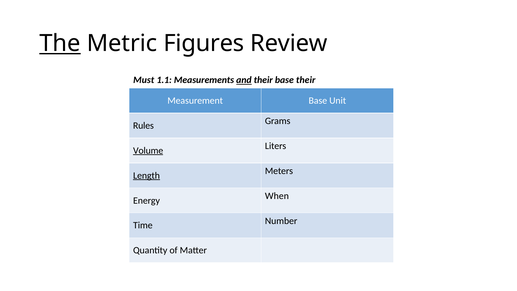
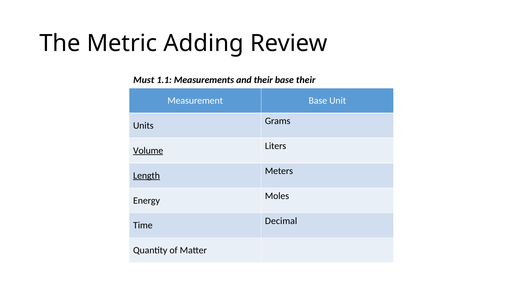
The underline: present -> none (60, 43)
Figures: Figures -> Adding (204, 43)
and underline: present -> none (244, 80)
Rules: Rules -> Units (143, 126)
When: When -> Moles (277, 196)
Number: Number -> Decimal (281, 221)
